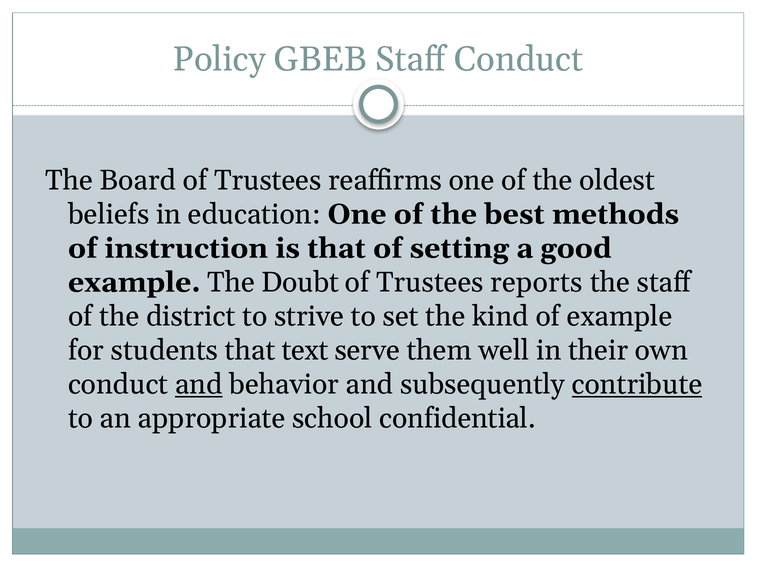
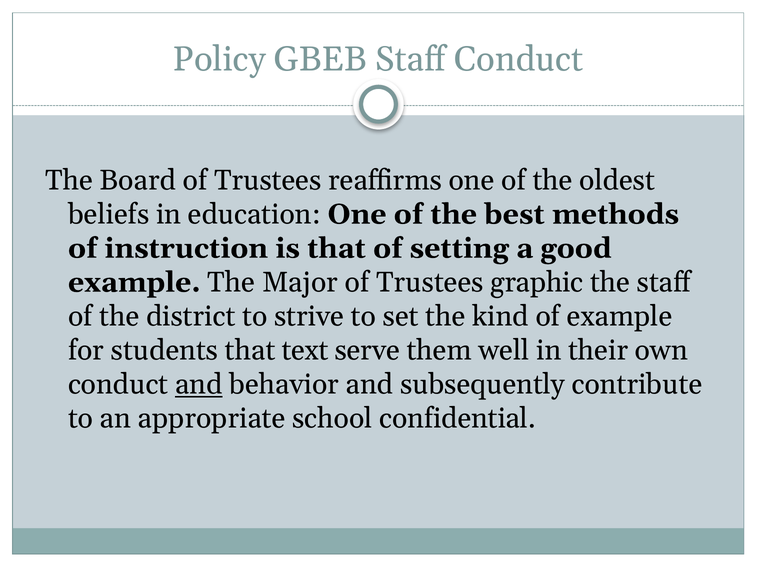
Doubt: Doubt -> Major (300, 283)
reports: reports -> graphic (537, 283)
contribute underline: present -> none (637, 385)
